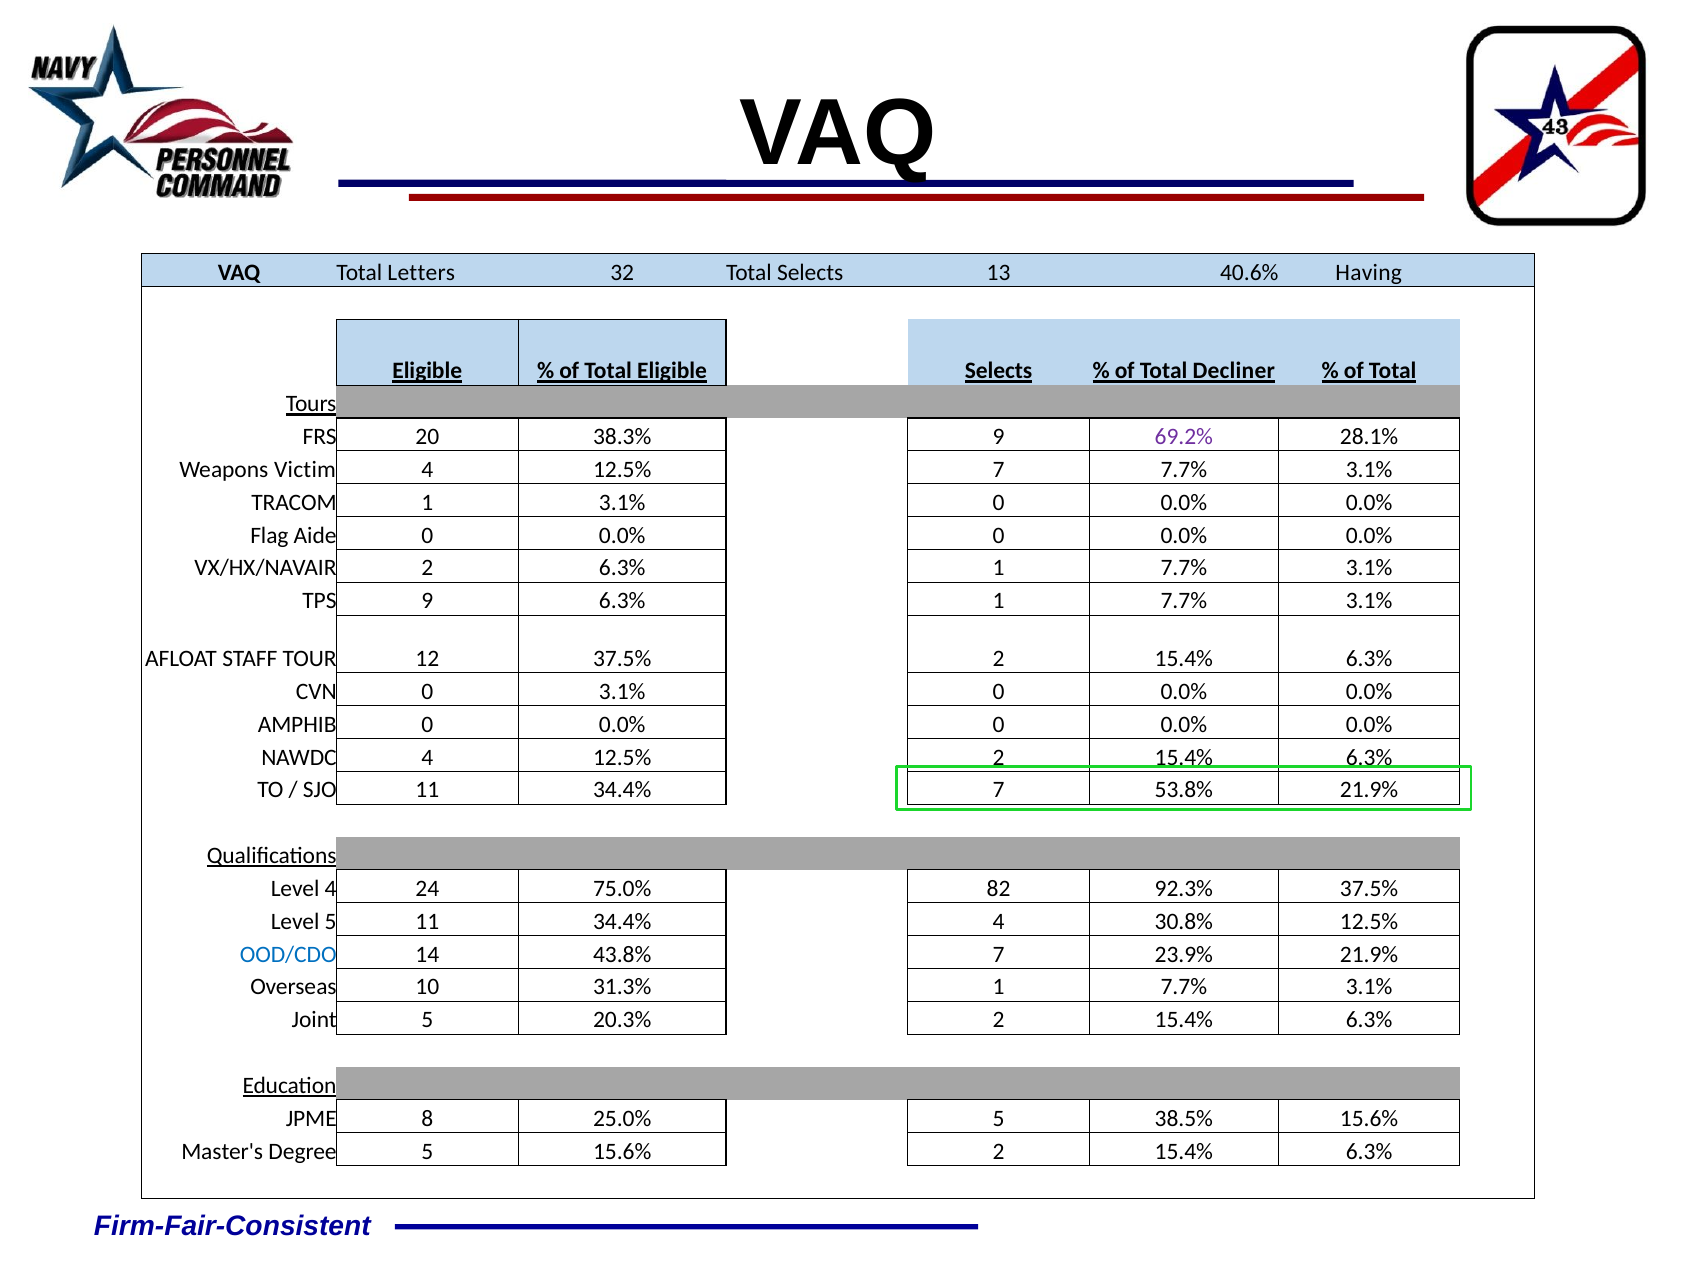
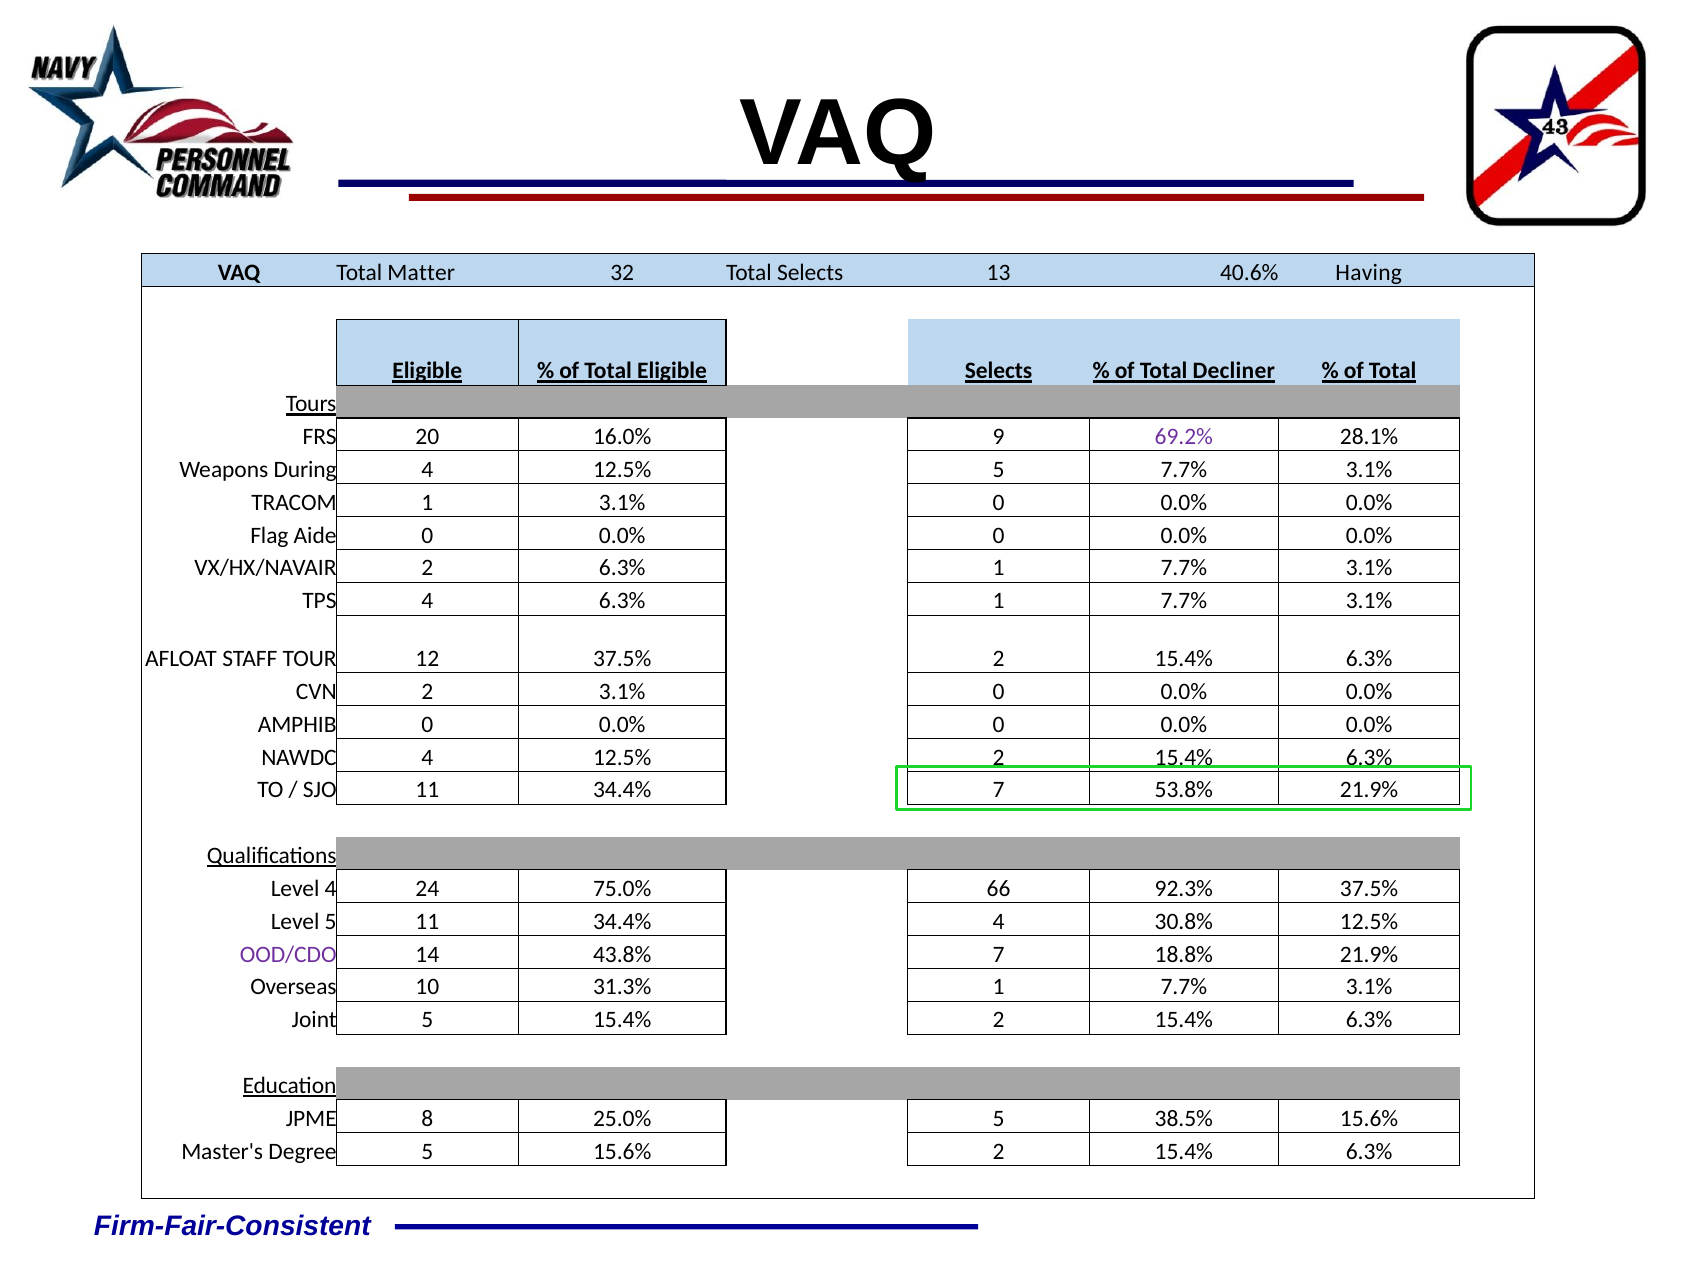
Letters: Letters -> Matter (421, 273)
38.3%: 38.3% -> 16.0% (622, 437)
Victim: Victim -> During (305, 470)
12.5% 7: 7 -> 5 (999, 470)
TPS 9: 9 -> 4 (427, 601)
CVN 0: 0 -> 2 (427, 692)
82: 82 -> 66 (999, 889)
OOD/CDO colour: blue -> purple (288, 954)
23.9%: 23.9% -> 18.8% (1184, 954)
5 20.3%: 20.3% -> 15.4% (622, 1020)
